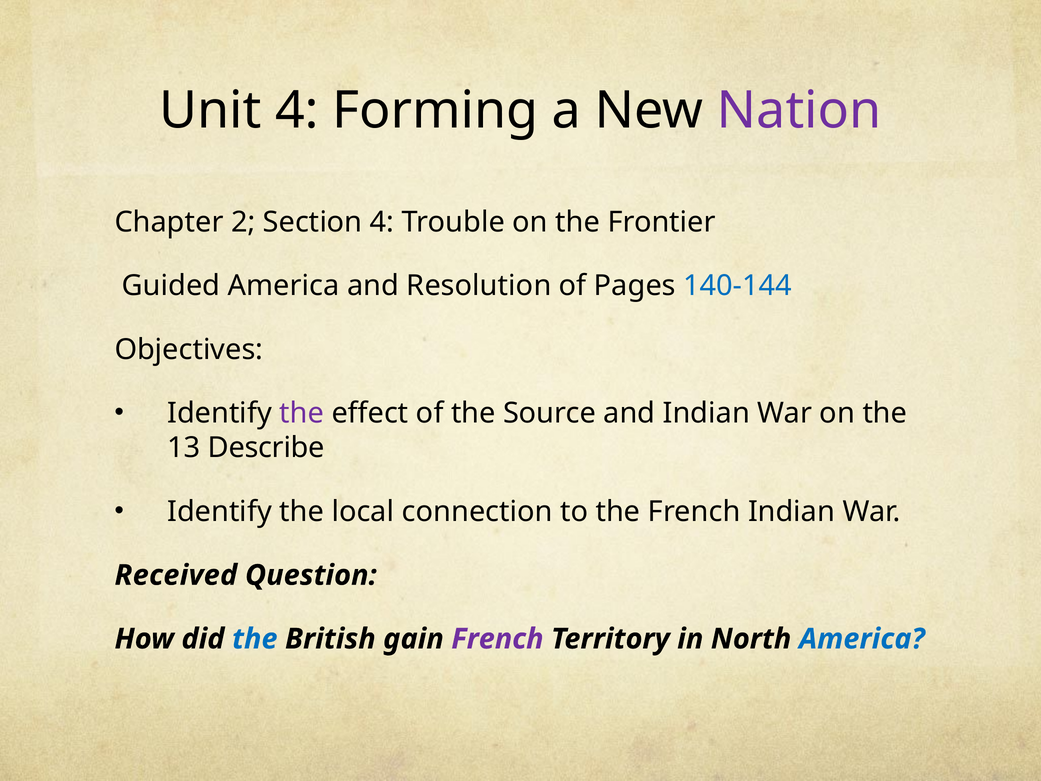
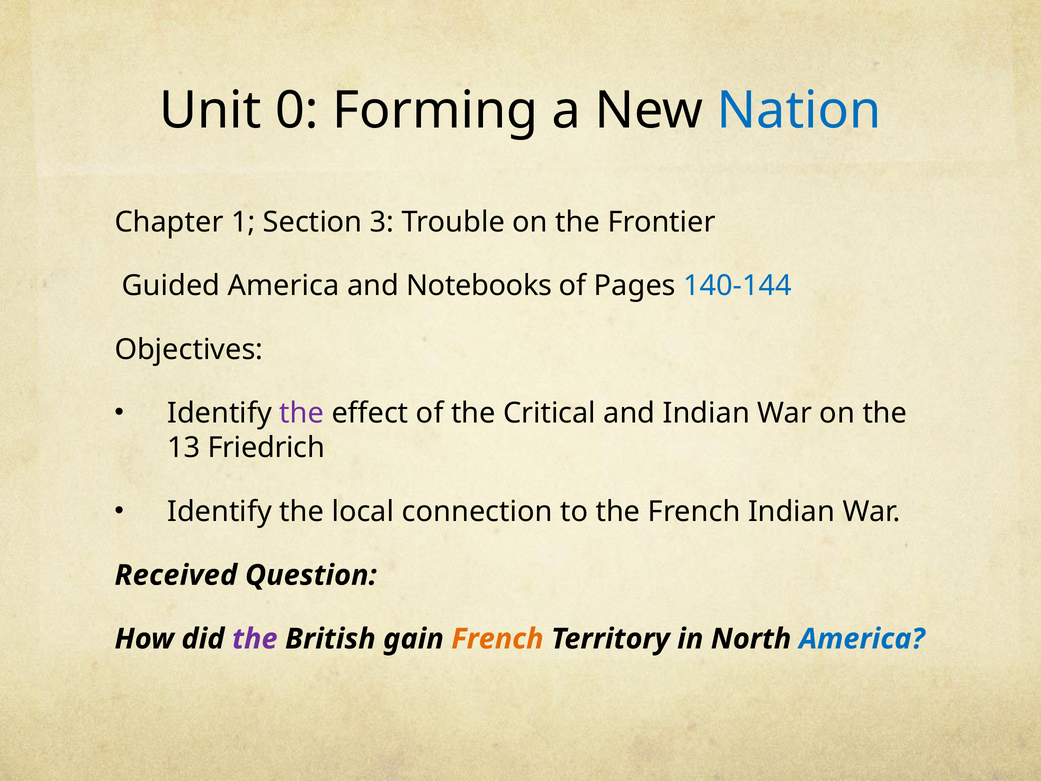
Unit 4: 4 -> 0 (297, 110)
Nation colour: purple -> blue (799, 110)
2: 2 -> 1 (243, 222)
Section 4: 4 -> 3 (382, 222)
Resolution: Resolution -> Notebooks (479, 286)
Source: Source -> Critical (550, 413)
Describe: Describe -> Friedrich (266, 448)
the colour: blue -> purple (255, 639)
French colour: purple -> orange (497, 639)
